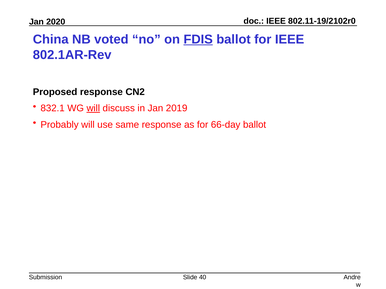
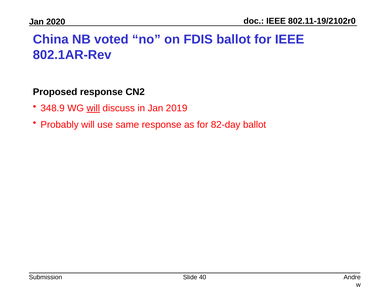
FDIS underline: present -> none (198, 40)
832.1: 832.1 -> 348.9 (53, 108)
66-day: 66-day -> 82-day (226, 125)
